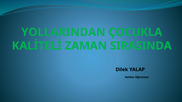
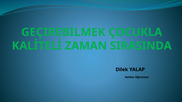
YOLLARINDAN: YOLLARINDAN -> GEÇIREBILMEK (63, 32)
